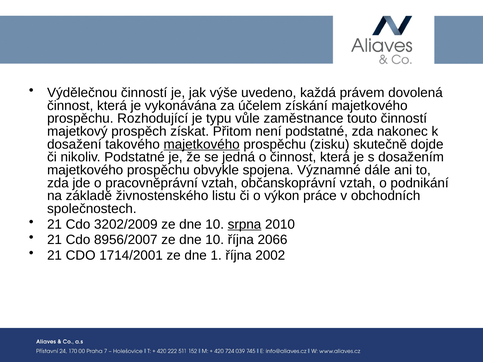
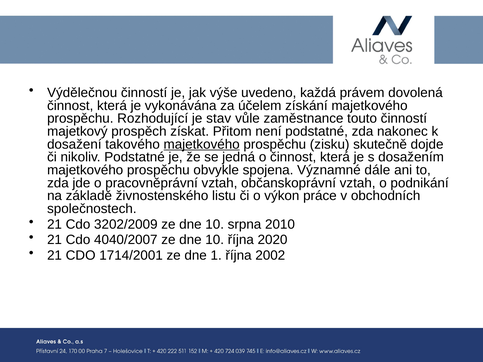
typu: typu -> stav (219, 119)
srpna underline: present -> none (245, 224)
8956/2007: 8956/2007 -> 4040/2007 (126, 240)
2066: 2066 -> 2020 (273, 240)
